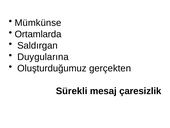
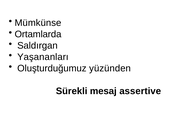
Duygularına: Duygularına -> Yaşananları (43, 57)
gerçekten: gerçekten -> yüzünden (110, 68)
çaresizlik: çaresizlik -> assertive (140, 91)
